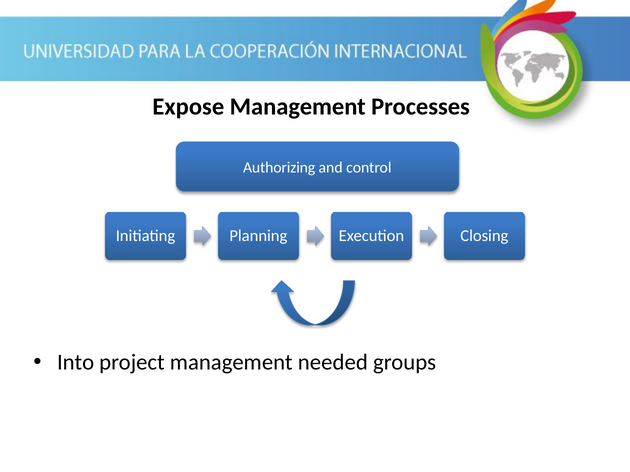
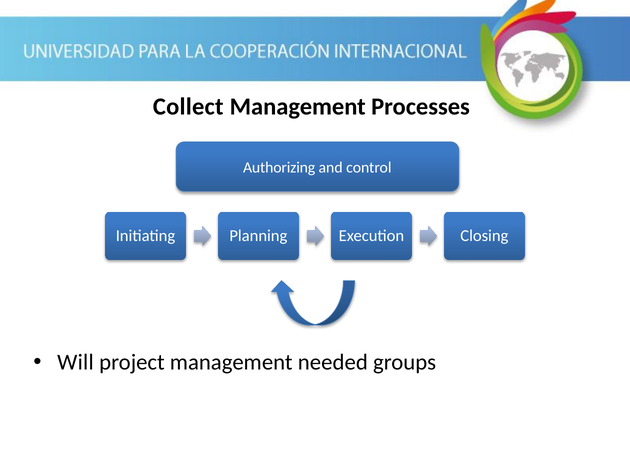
Expose: Expose -> Collect (188, 107)
Into: Into -> Will (75, 363)
